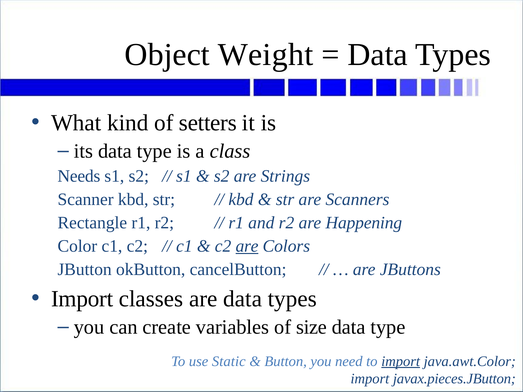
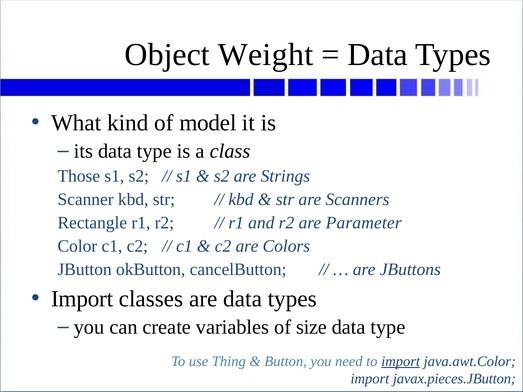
setters: setters -> model (208, 123)
Needs: Needs -> Those (79, 176)
Happening: Happening -> Parameter (364, 223)
are underline: present -> none (247, 246)
Static: Static -> Thing (229, 362)
